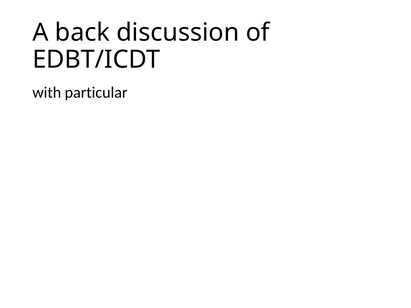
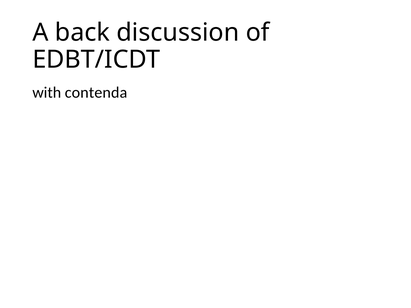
particular: particular -> contenda (96, 93)
